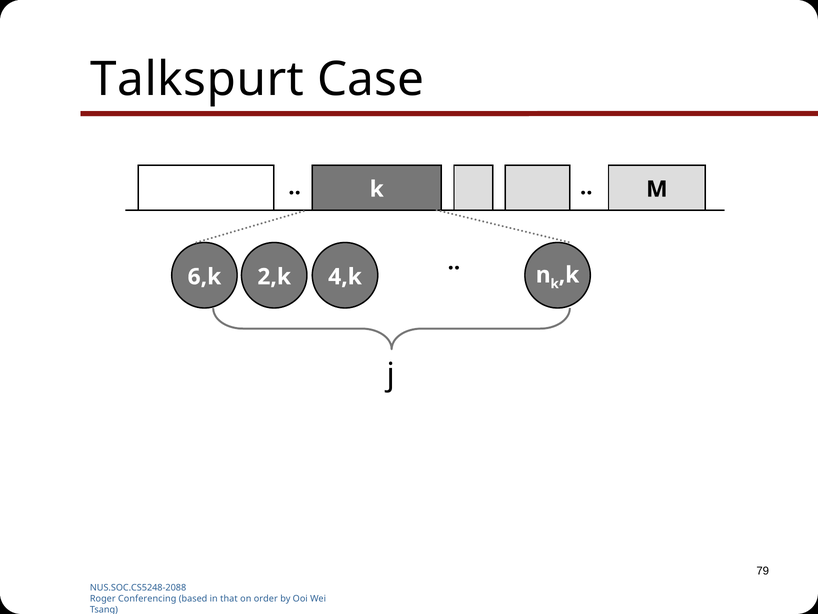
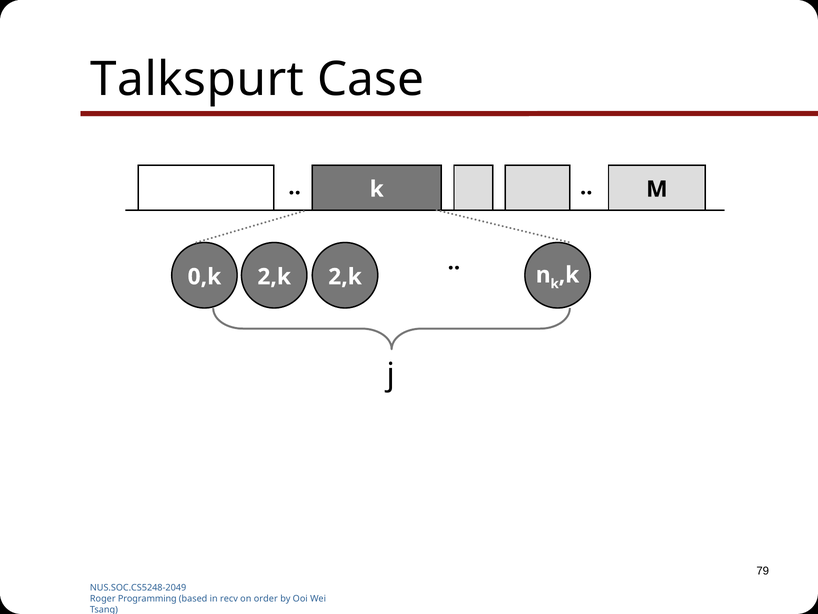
6,k: 6,k -> 0,k (204, 277)
2,k 4,k: 4,k -> 2,k (345, 277)
NUS.SOC.CS5248-2088: NUS.SOC.CS5248-2088 -> NUS.SOC.CS5248-2049 (138, 587)
Conferencing: Conferencing -> Programming (147, 598)
that: that -> recv (229, 598)
